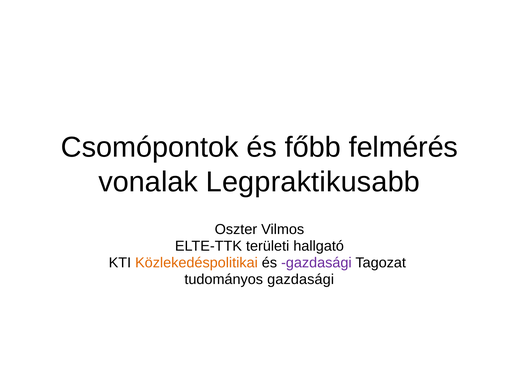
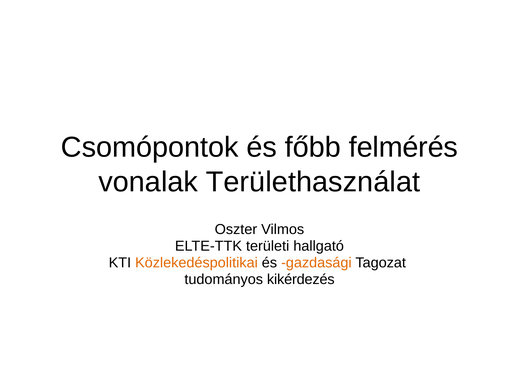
Legpraktikusabb: Legpraktikusabb -> Területhasználat (313, 182)
gazdasági colour: purple -> orange (316, 263)
tudományos gazdasági: gazdasági -> kikérdezés (301, 280)
